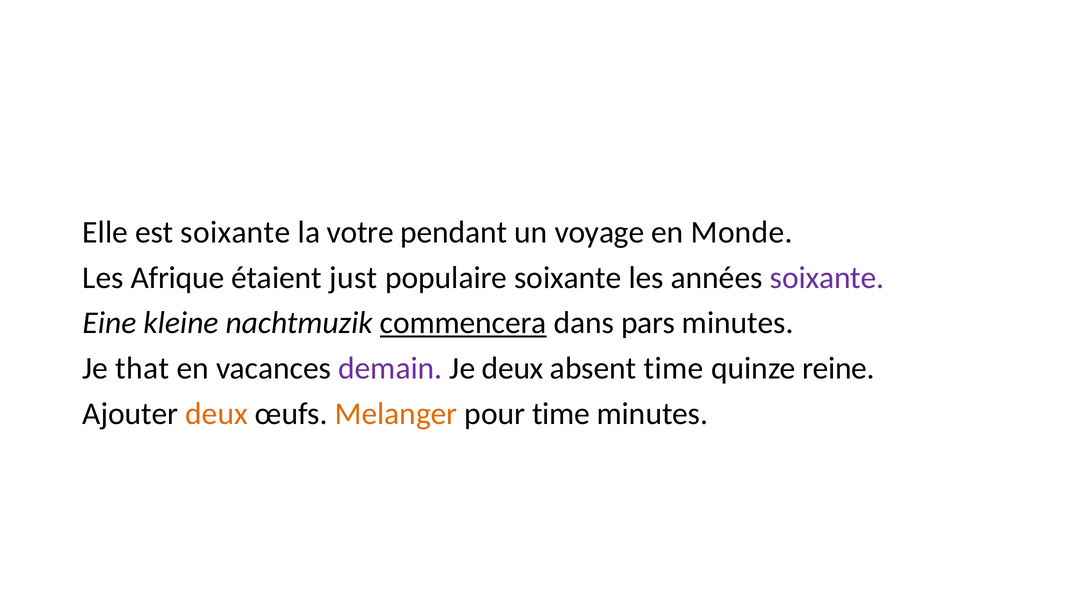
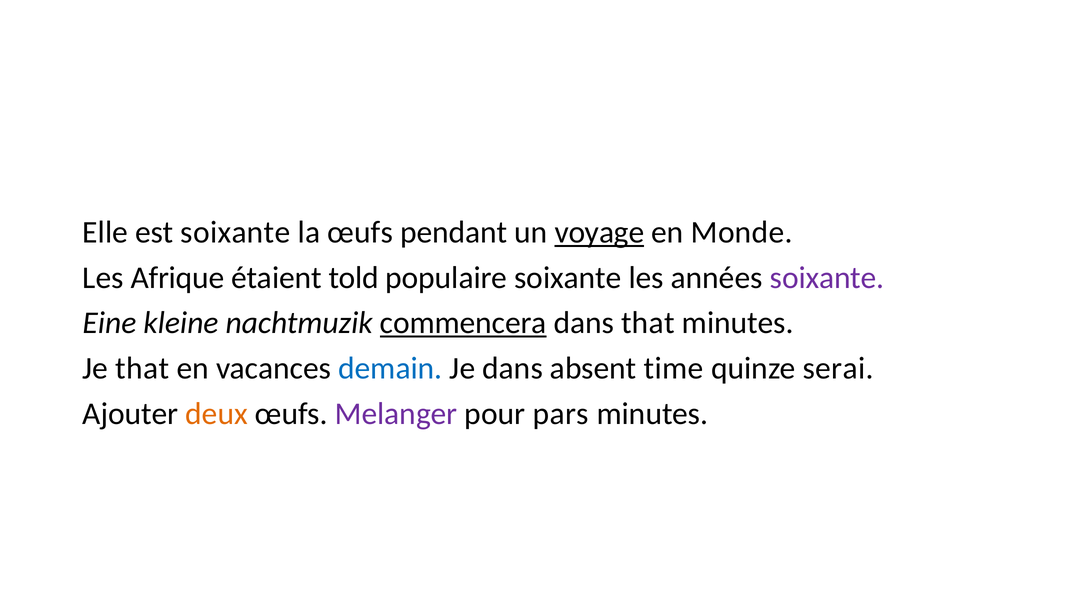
la votre: votre -> œufs (360, 232)
voyage underline: none -> present (599, 232)
just: just -> told (354, 277)
dans pars: pars -> that (648, 323)
demain colour: purple -> blue (390, 368)
Je deux: deux -> dans (513, 368)
reine: reine -> serai (838, 368)
Melanger colour: orange -> purple (396, 414)
pour time: time -> pars (561, 414)
